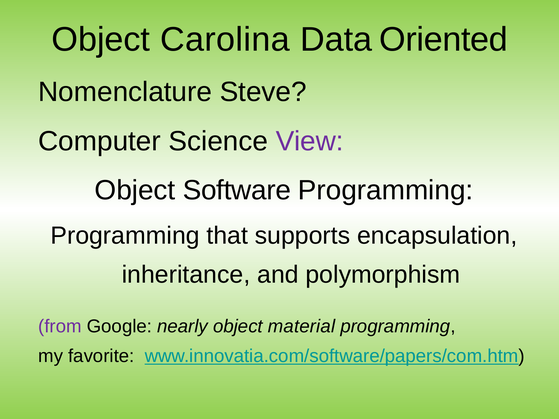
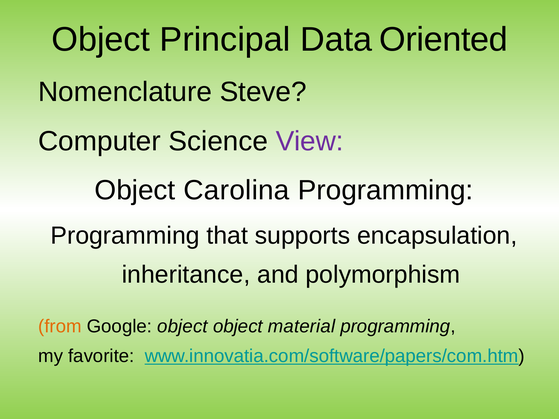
Carolina: Carolina -> Principal (225, 40)
Software: Software -> Carolina (237, 191)
from colour: purple -> orange (60, 326)
Google nearly: nearly -> object (183, 326)
